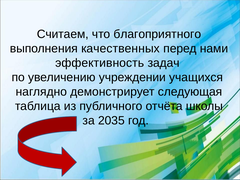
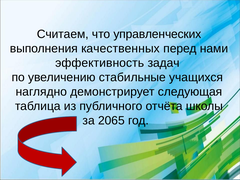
благоприятного: благоприятного -> управленческих (157, 34)
учреждении: учреждении -> стабильные (132, 77)
2035: 2035 -> 2065 (111, 121)
